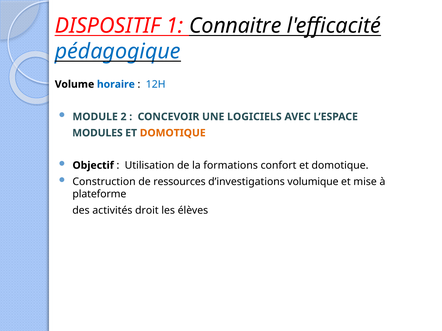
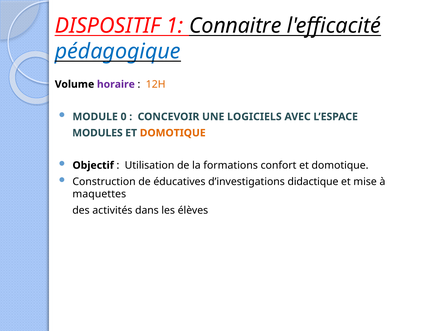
horaire colour: blue -> purple (116, 84)
12H colour: blue -> orange (156, 84)
2: 2 -> 0 (124, 117)
ressources: ressources -> éducatives (179, 182)
volumique: volumique -> didactique (313, 182)
plateforme: plateforme -> maquettes (99, 194)
droit: droit -> dans (147, 211)
